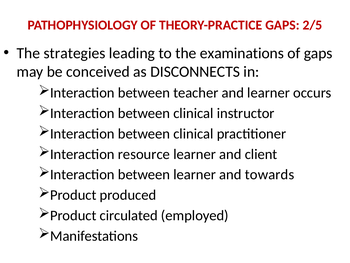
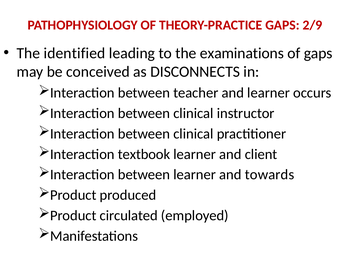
2/5: 2/5 -> 2/9 (312, 25)
strategies: strategies -> identified (74, 53)
resource: resource -> textbook (144, 154)
